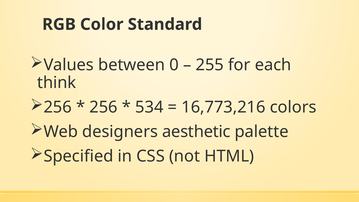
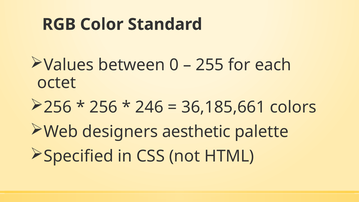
think: think -> octet (57, 83)
534: 534 -> 246 (149, 107)
16,773,216: 16,773,216 -> 36,185,661 (223, 107)
